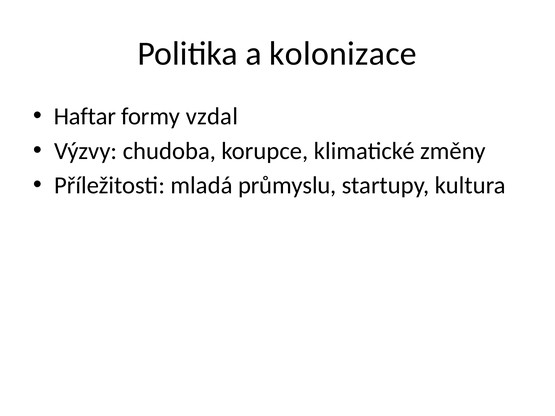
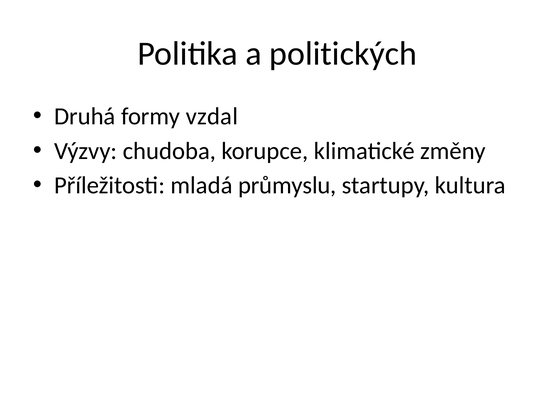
kolonizace: kolonizace -> politických (343, 54)
Haftar: Haftar -> Druhá (85, 116)
